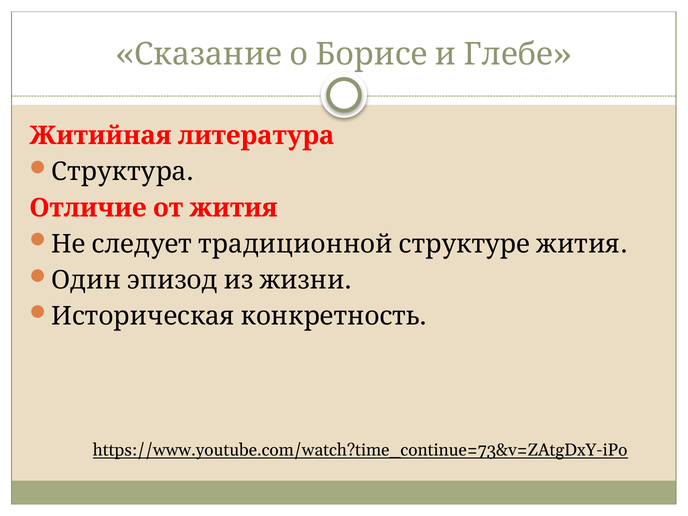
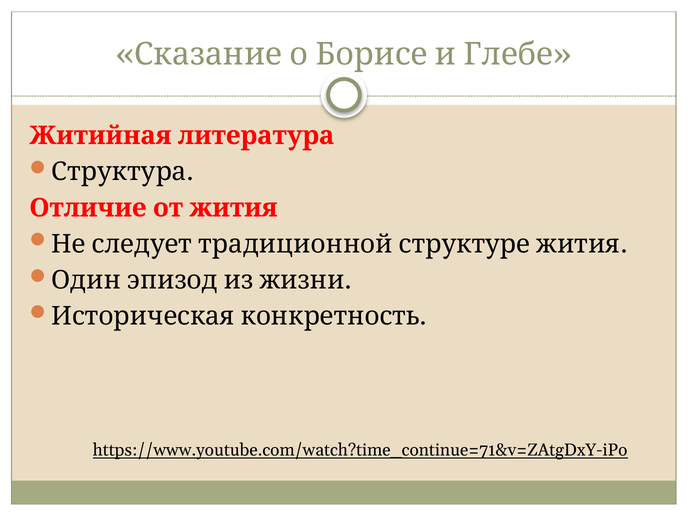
https://www.youtube.com/watch?time_continue=73&v=ZAtgDxY-iPo: https://www.youtube.com/watch?time_continue=73&v=ZAtgDxY-iPo -> https://www.youtube.com/watch?time_continue=71&v=ZAtgDxY-iPo (360, 450)
